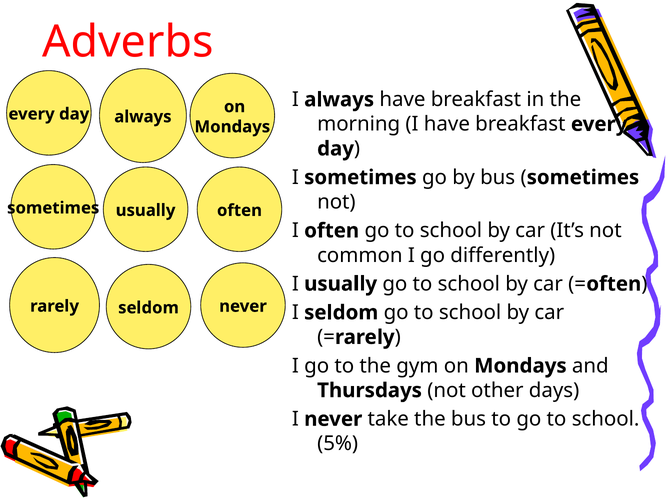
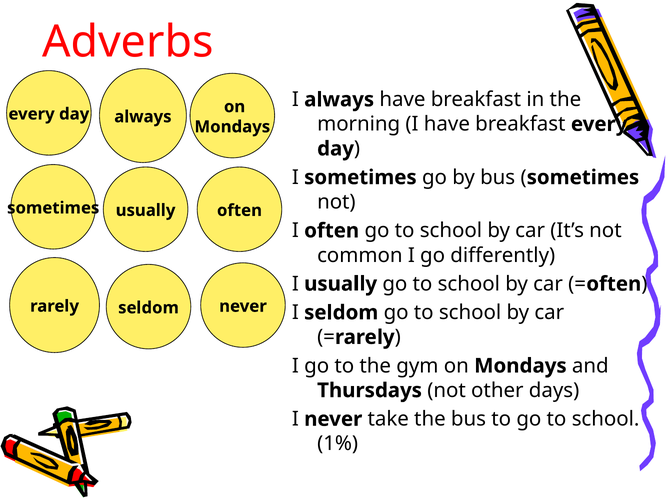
5%: 5% -> 1% (338, 444)
